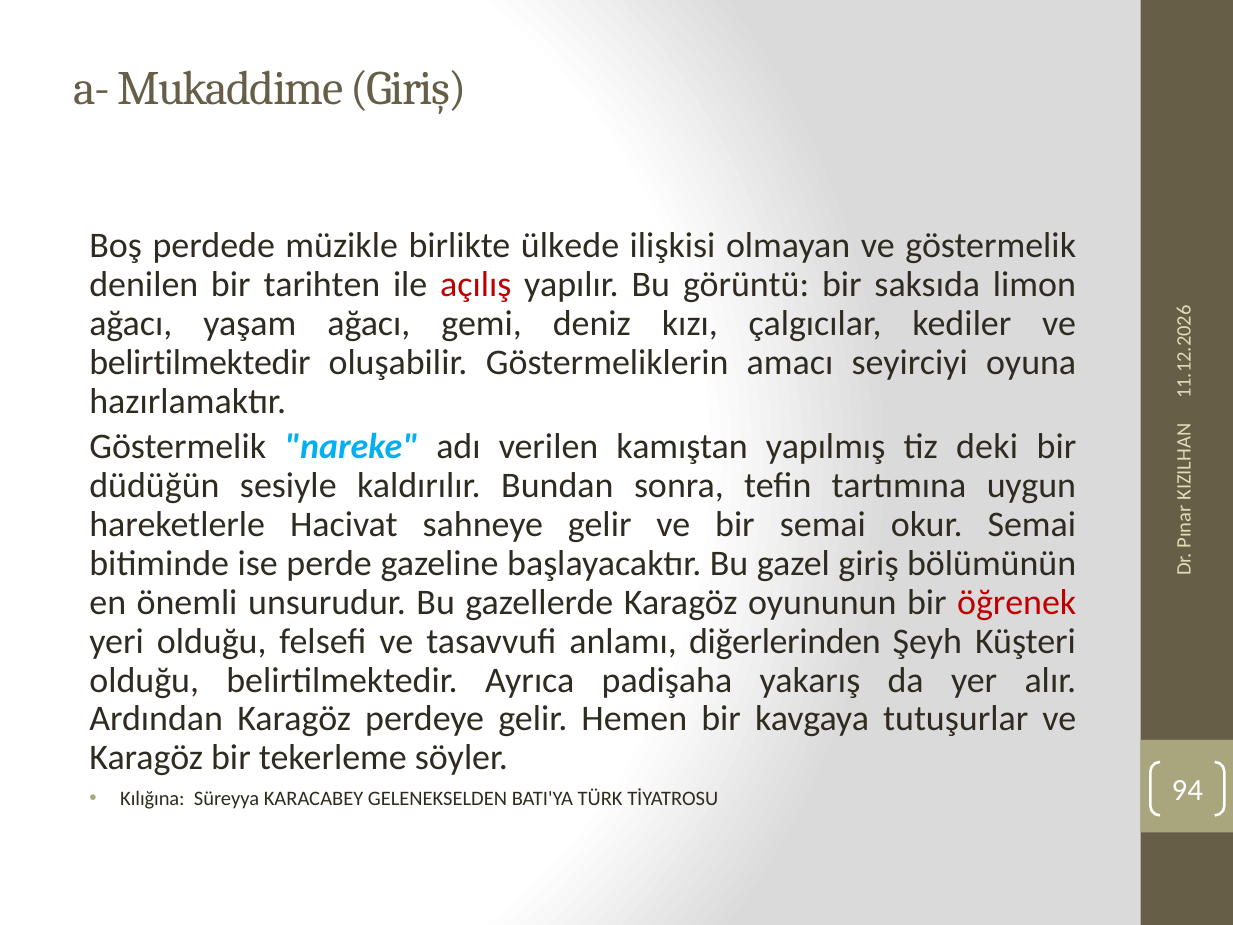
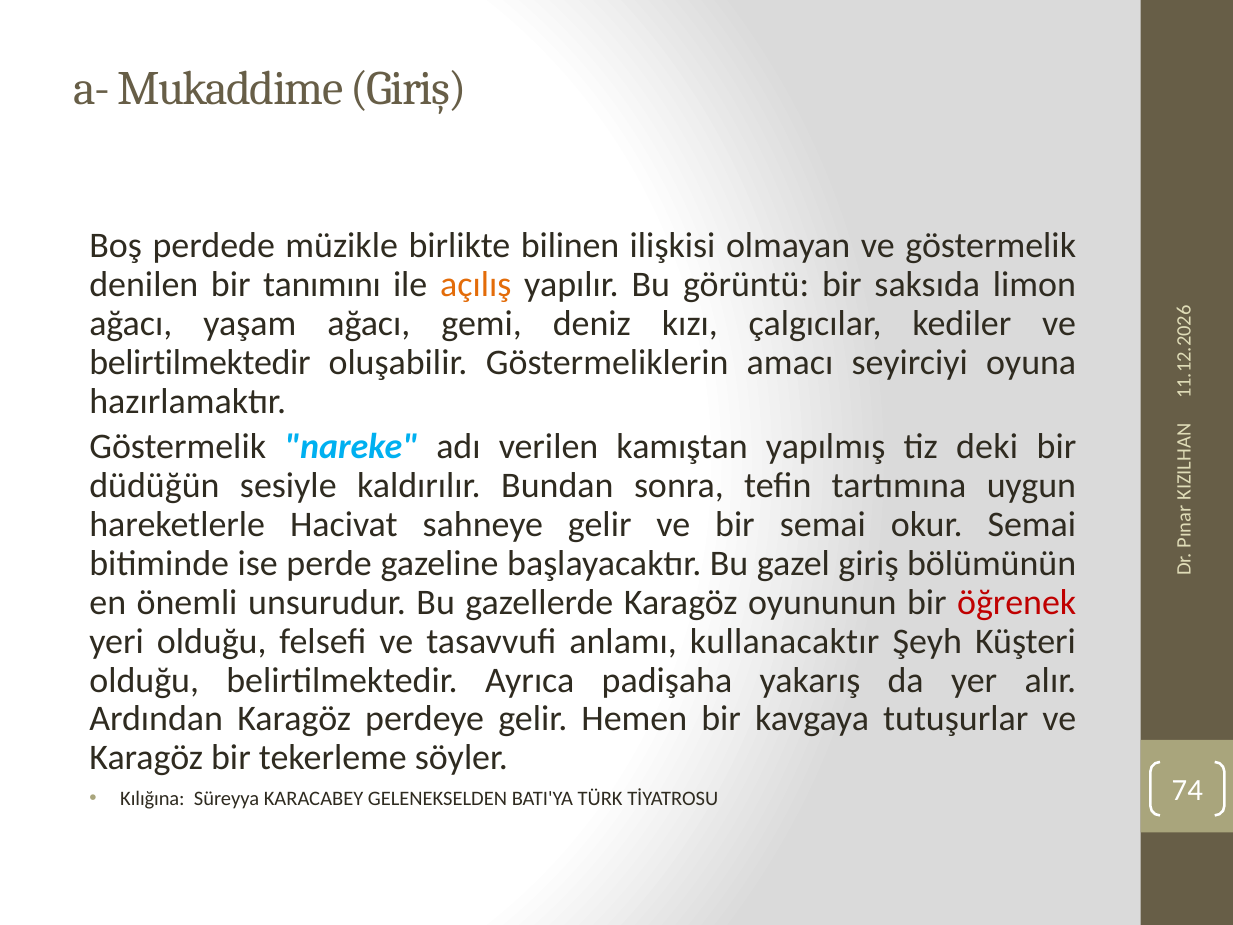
ülkede: ülkede -> bilinen (570, 246)
tarihten: tarihten -> tanımını (322, 285)
açılış colour: red -> orange (476, 285)
diğerlerinden: diğerlerinden -> kullanacaktır (785, 641)
94: 94 -> 74 (1187, 790)
